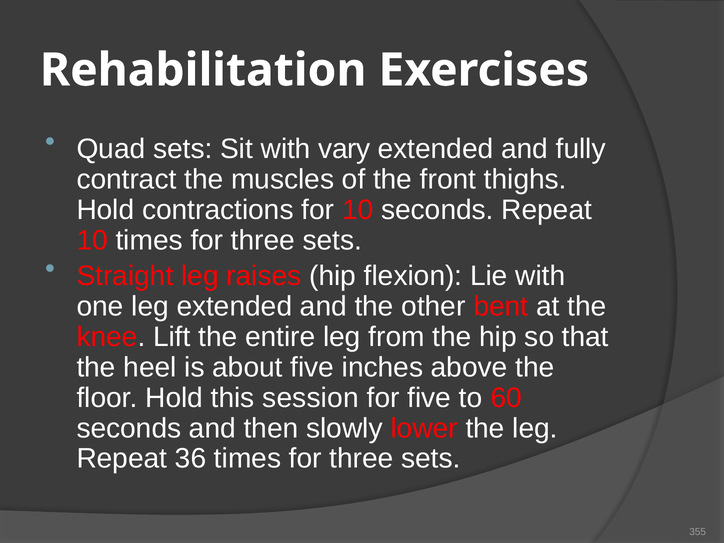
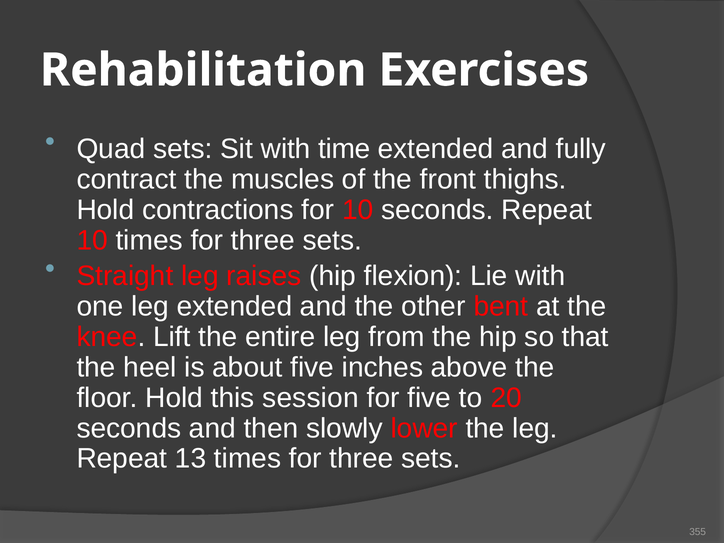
vary: vary -> time (344, 149)
60: 60 -> 20 (506, 398)
36: 36 -> 13 (191, 459)
